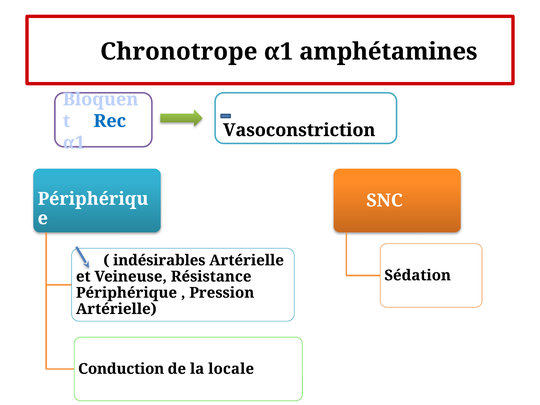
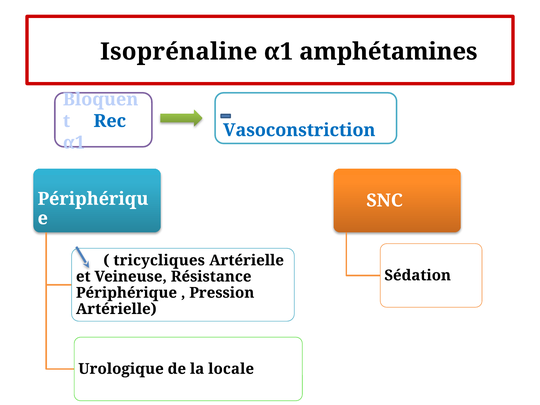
Chronotrope: Chronotrope -> Isoprénaline (179, 52)
Vasoconstriction colour: black -> blue (299, 130)
indésirables: indésirables -> tricycliques (159, 260)
Conduction: Conduction -> Urologique (121, 369)
